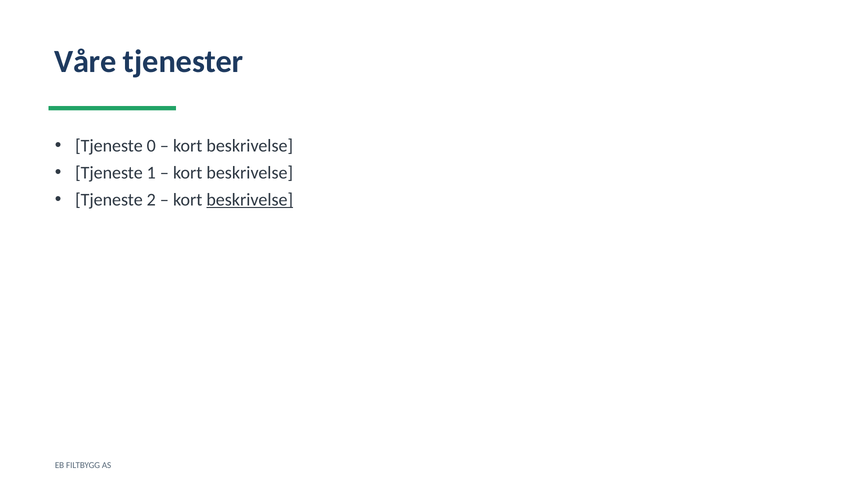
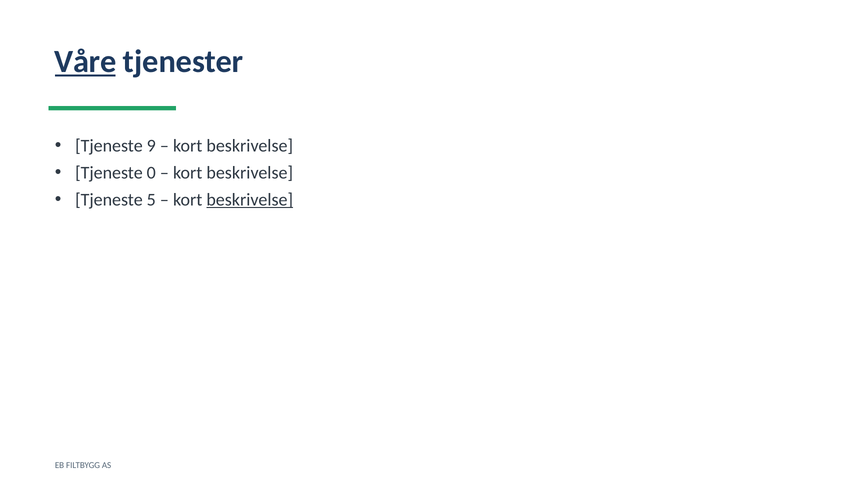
Våre underline: none -> present (85, 62)
0: 0 -> 9 (151, 146)
1: 1 -> 0 (151, 173)
2: 2 -> 5 (151, 200)
